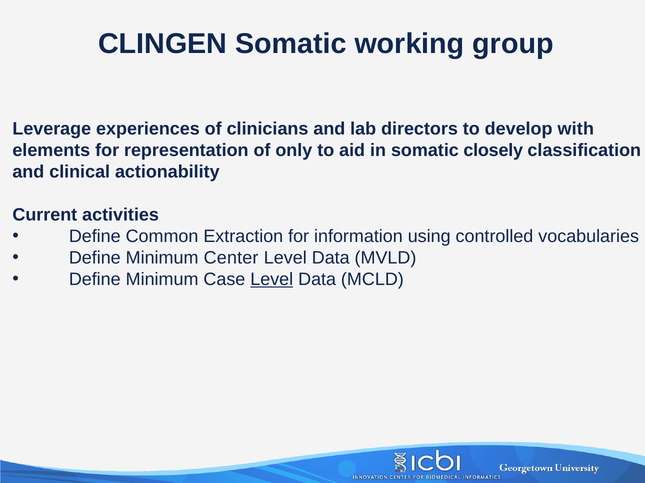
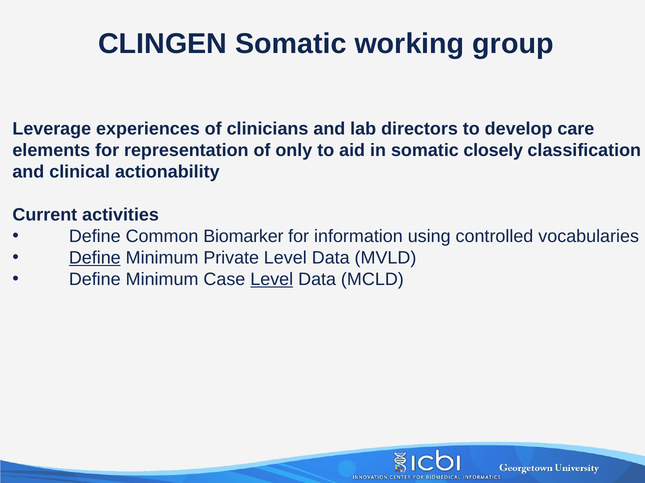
with: with -> care (576, 129)
Extraction: Extraction -> Biomarker (243, 237)
Define underline: none -> present (95, 258)
Center: Center -> Private (231, 258)
